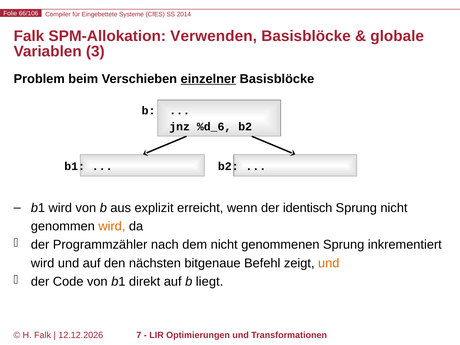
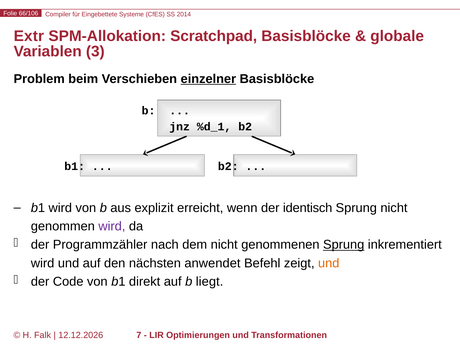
Falk: Falk -> Extr (29, 36)
Verwenden: Verwenden -> Scratchpad (214, 36)
%d_6: %d_6 -> %d_1 (214, 127)
wird colour: orange -> purple (112, 226)
Sprung underline: none -> present (344, 245)
bitgenaue: bitgenaue -> anwendet (212, 263)
